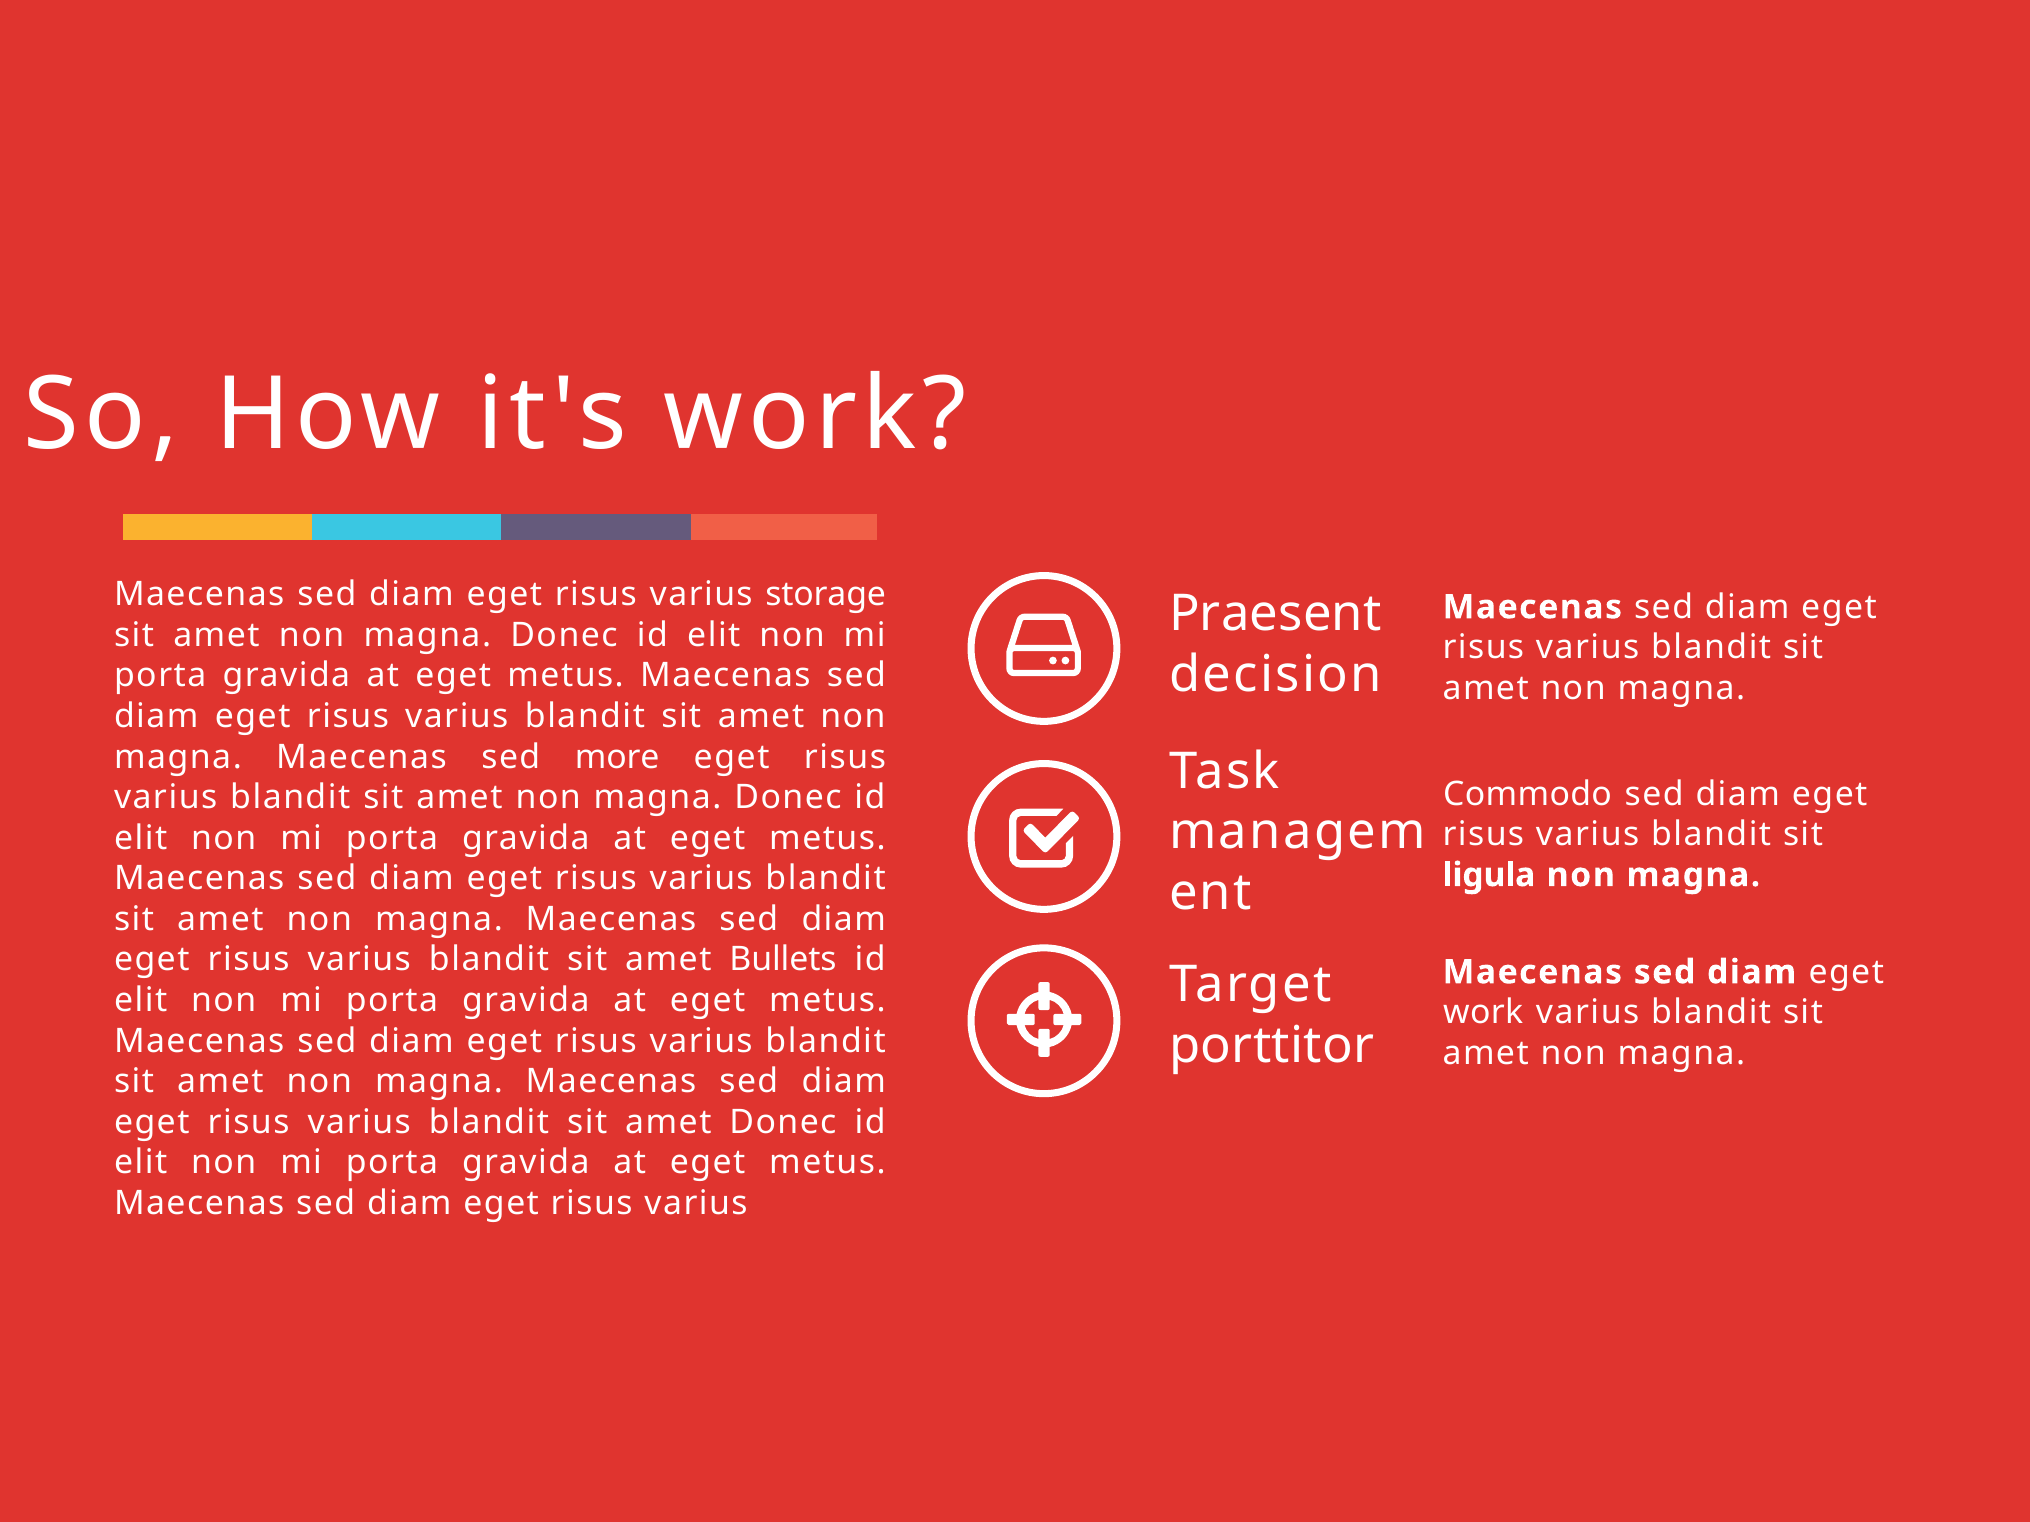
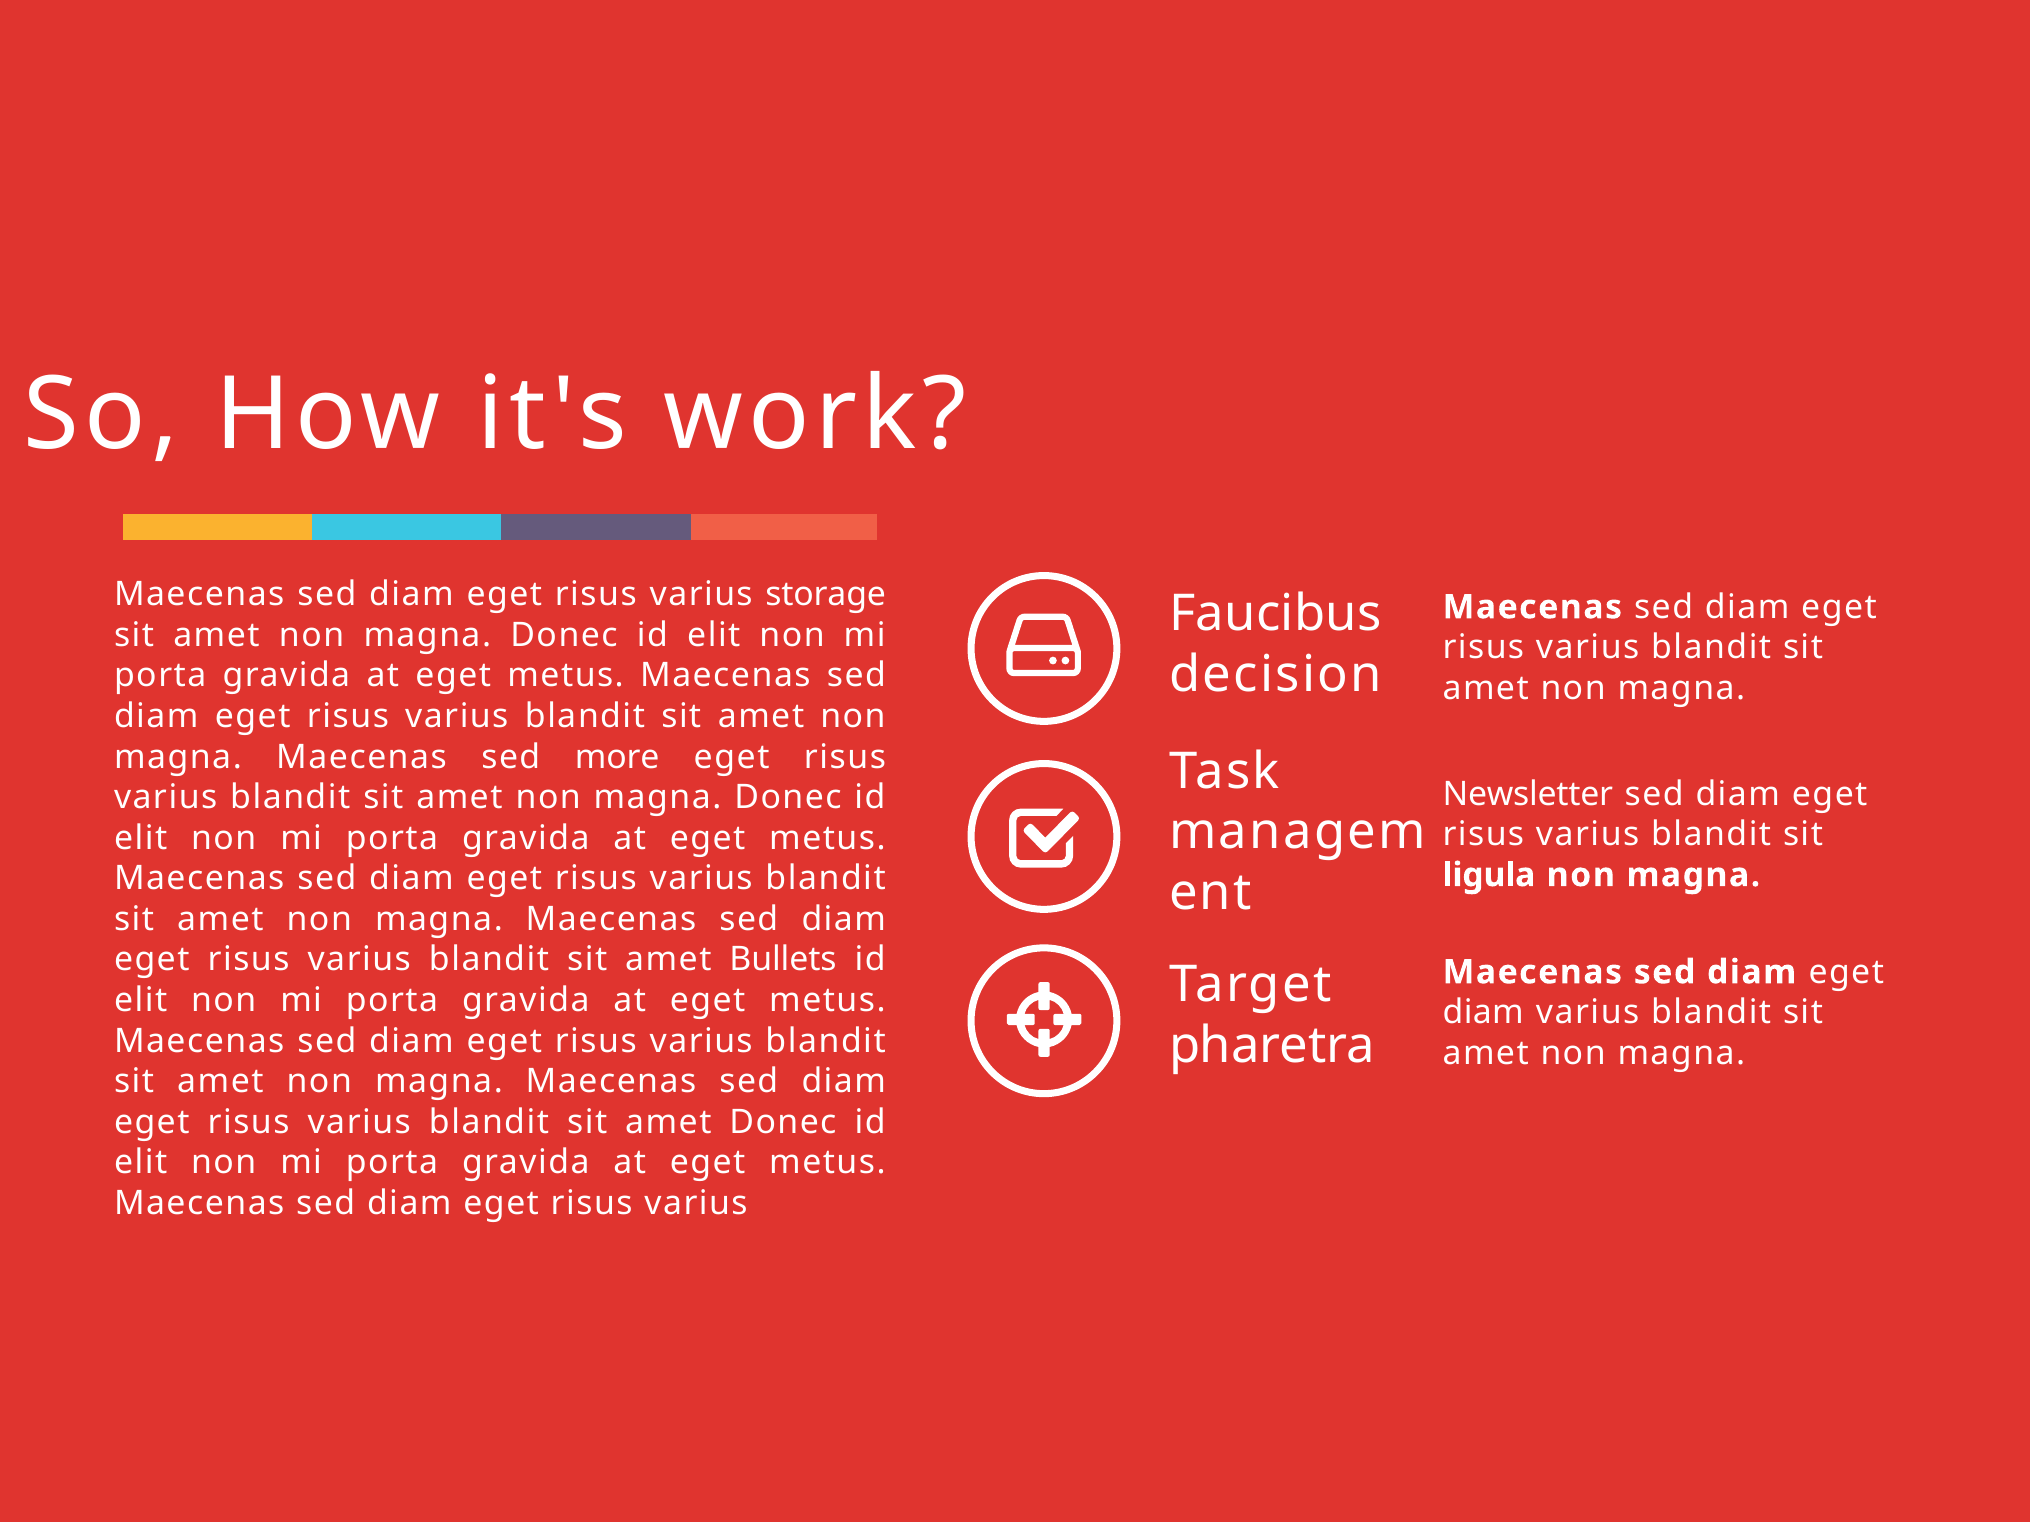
Praesent: Praesent -> Faucibus (1275, 614)
Commodo: Commodo -> Newsletter (1528, 794)
work: work -> diam (1483, 1013)
porttitor: porttitor -> pharetra (1272, 1046)
